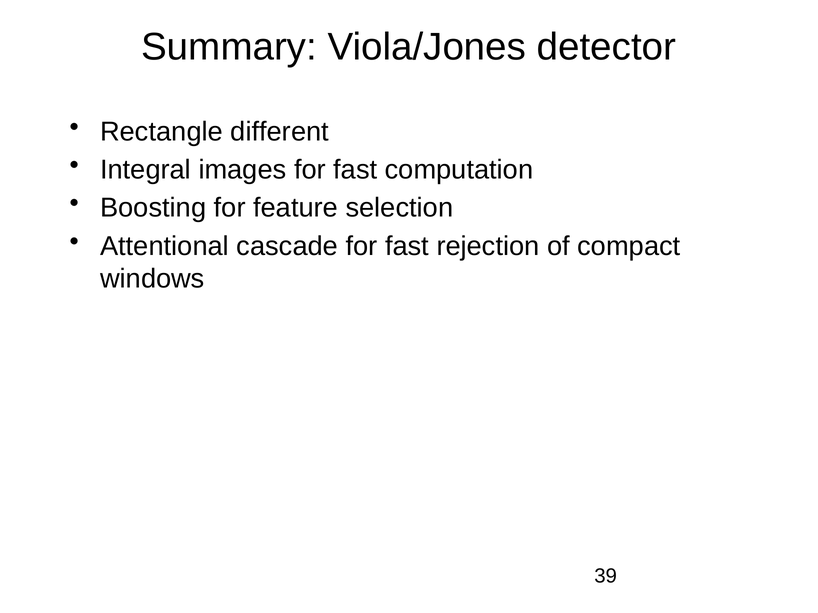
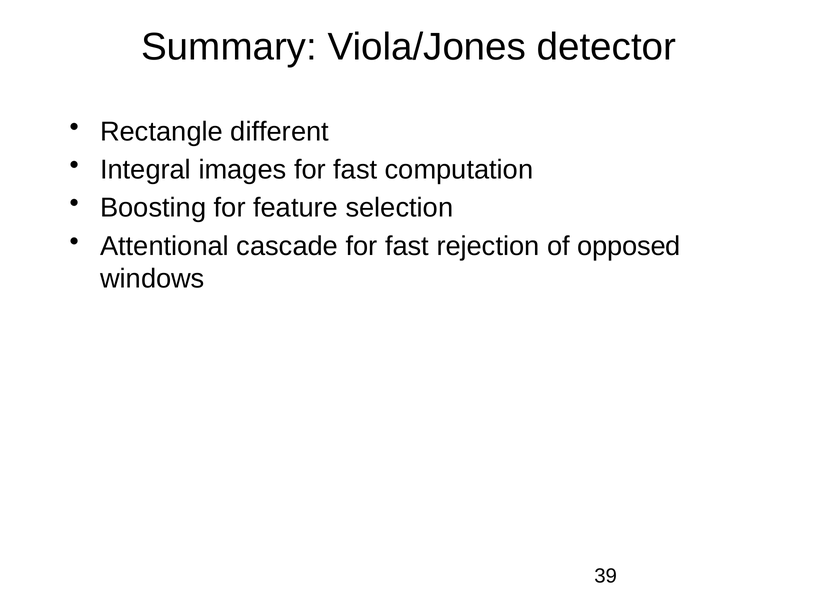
compact: compact -> opposed (629, 246)
